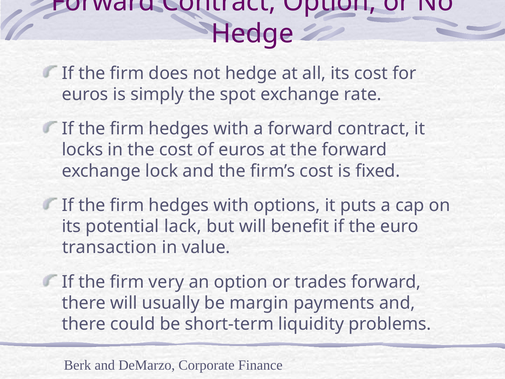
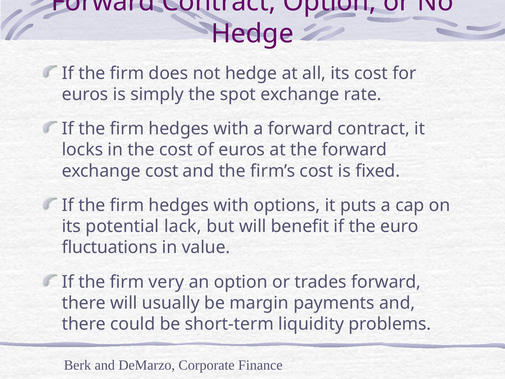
exchange lock: lock -> cost (162, 171)
transaction: transaction -> fluctuations (110, 247)
